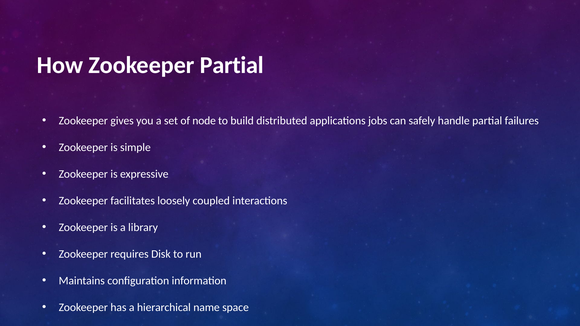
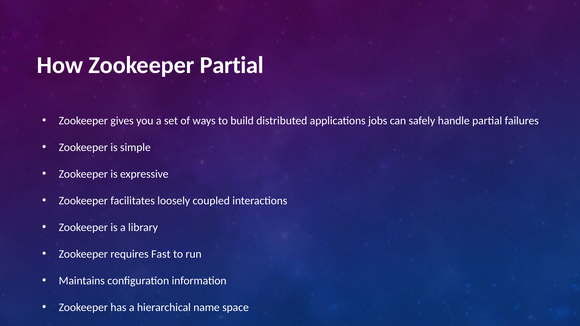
node: node -> ways (204, 121)
Disk: Disk -> Fast (161, 254)
